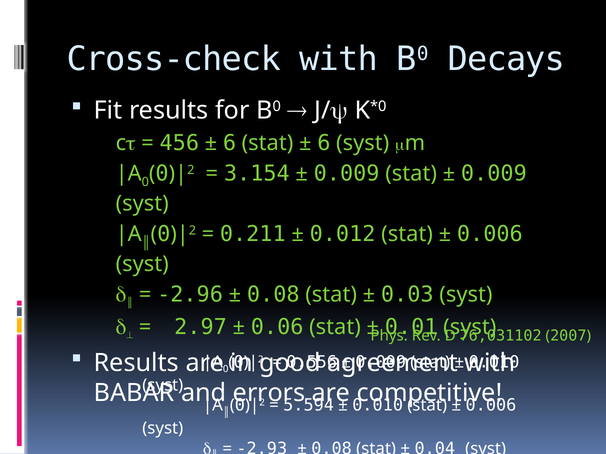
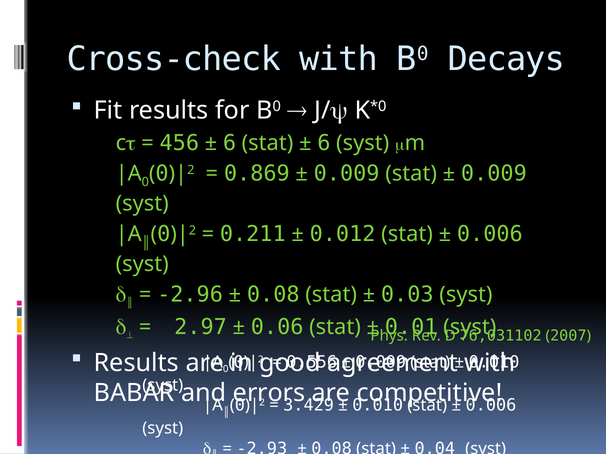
3.154: 3.154 -> 0.869 (257, 174)
5.594: 5.594 -> 3.429 (309, 406)
